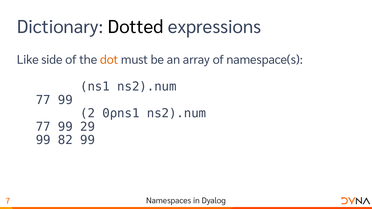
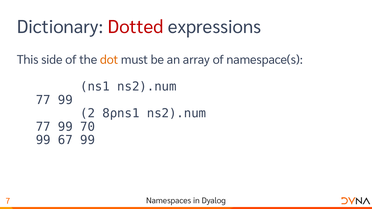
Dotted colour: black -> red (136, 27)
Like: Like -> This (28, 60)
0⍴ns1: 0⍴ns1 -> 8⍴ns1 (121, 113)
29: 29 -> 70 (88, 127)
82: 82 -> 67 (65, 140)
